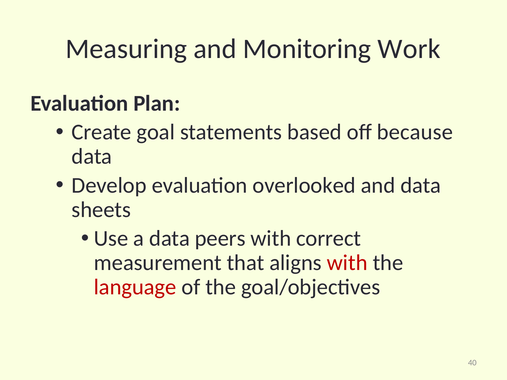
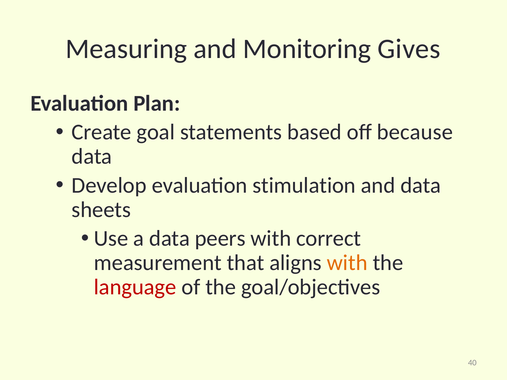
Work: Work -> Gives (409, 49)
overlooked: overlooked -> stimulation (304, 185)
with colour: red -> orange (347, 263)
